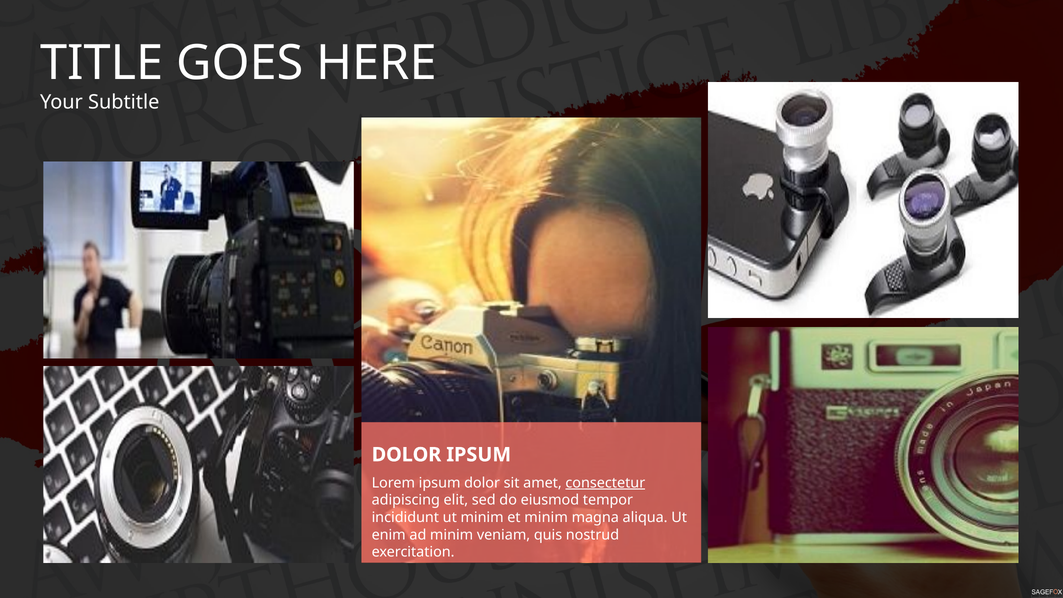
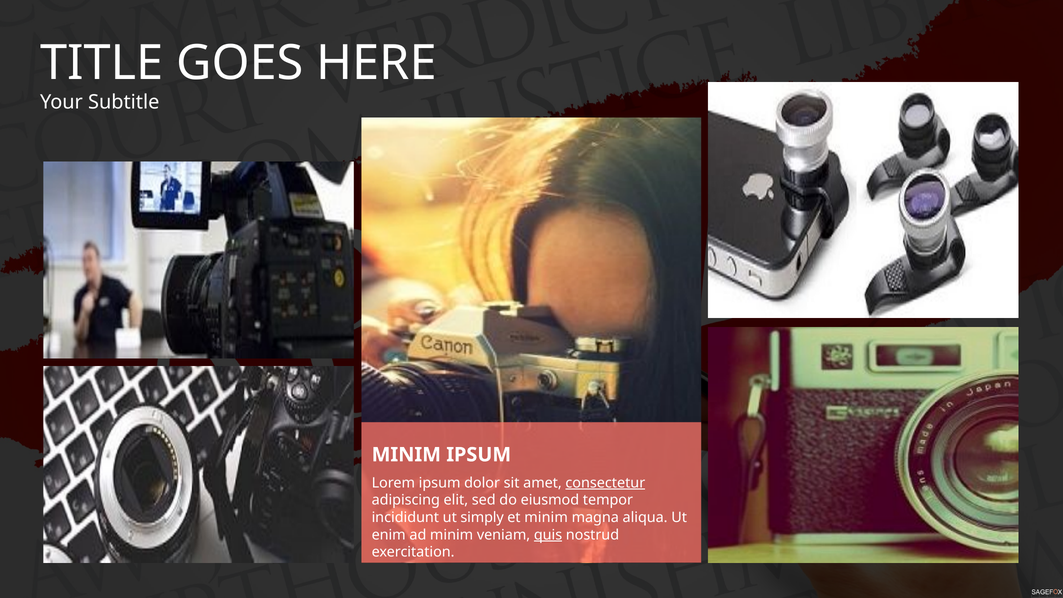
DOLOR: DOLOR -> MINIM (406, 455)
ut minim: minim -> simply (482, 517)
quis underline: none -> present (548, 535)
